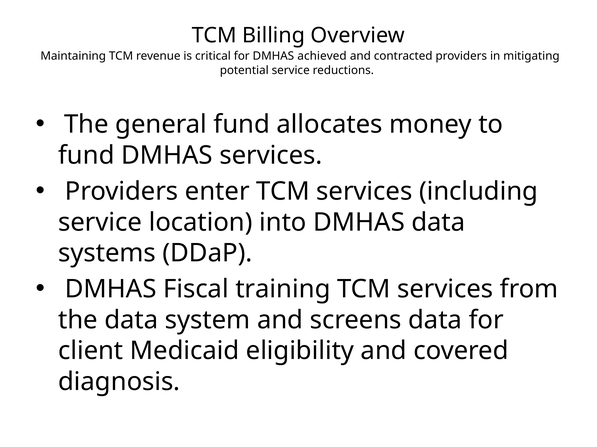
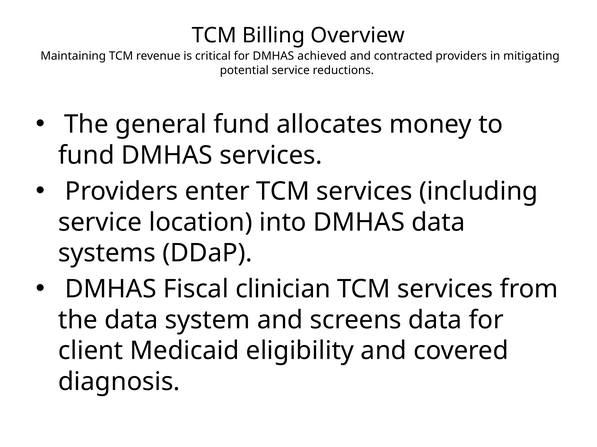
training: training -> clinician (283, 290)
